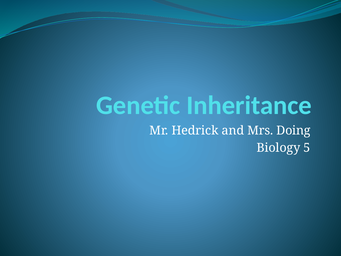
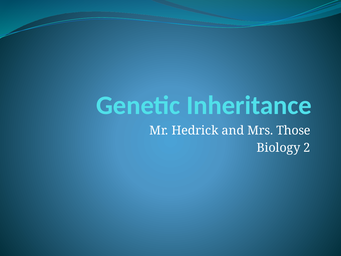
Doing: Doing -> Those (293, 130)
5: 5 -> 2 (307, 148)
